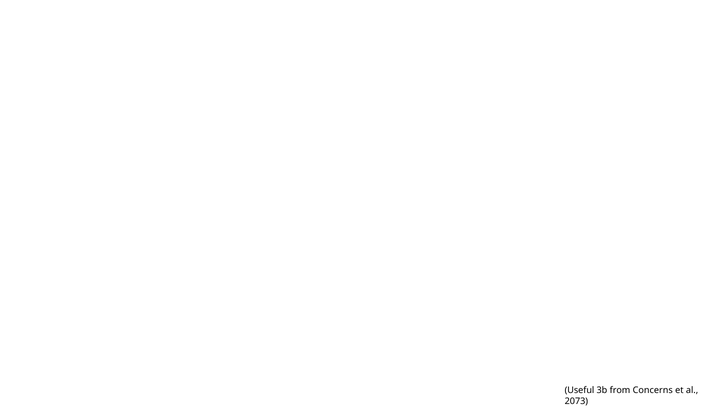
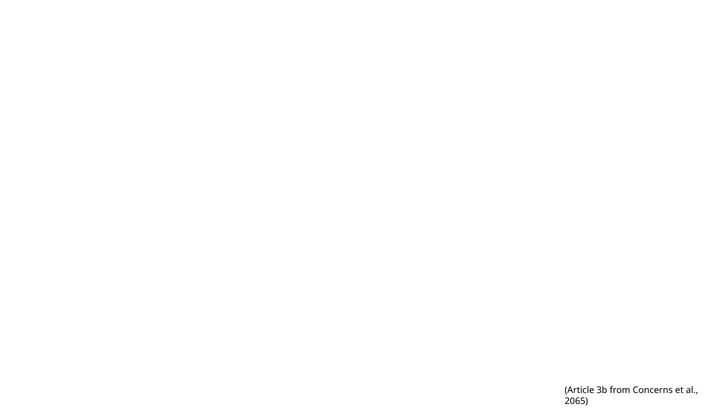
Useful: Useful -> Article (579, 391)
2073: 2073 -> 2065 (576, 402)
